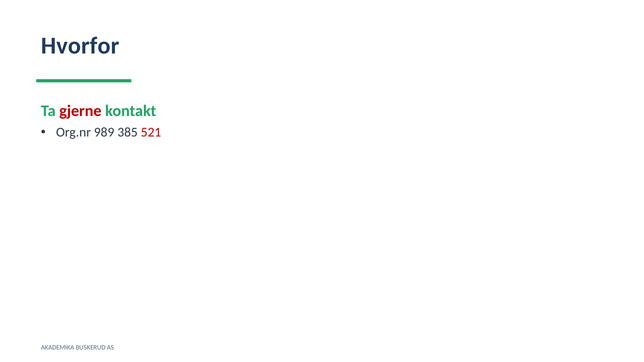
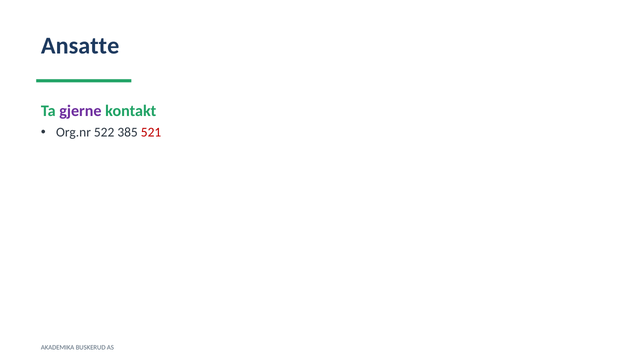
Hvorfor: Hvorfor -> Ansatte (80, 46)
gjerne colour: red -> purple (80, 111)
989: 989 -> 522 (104, 132)
